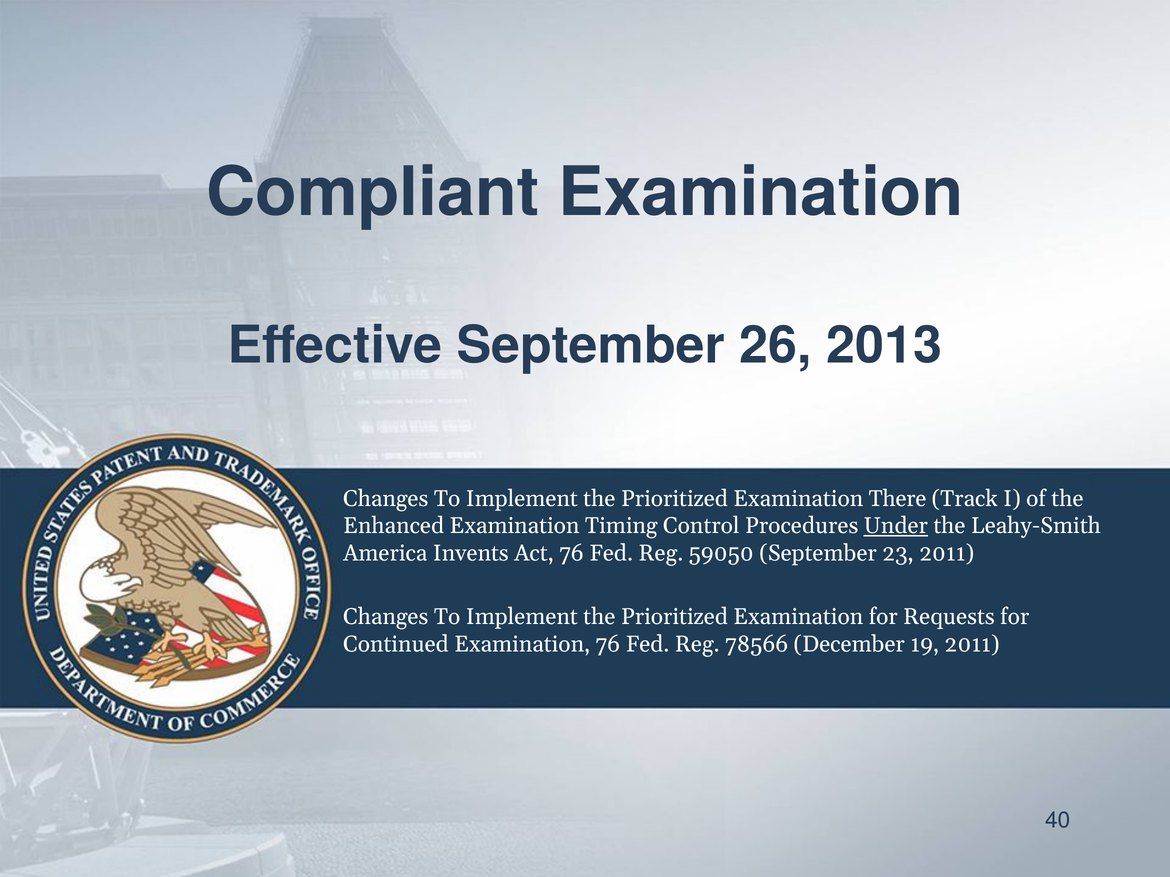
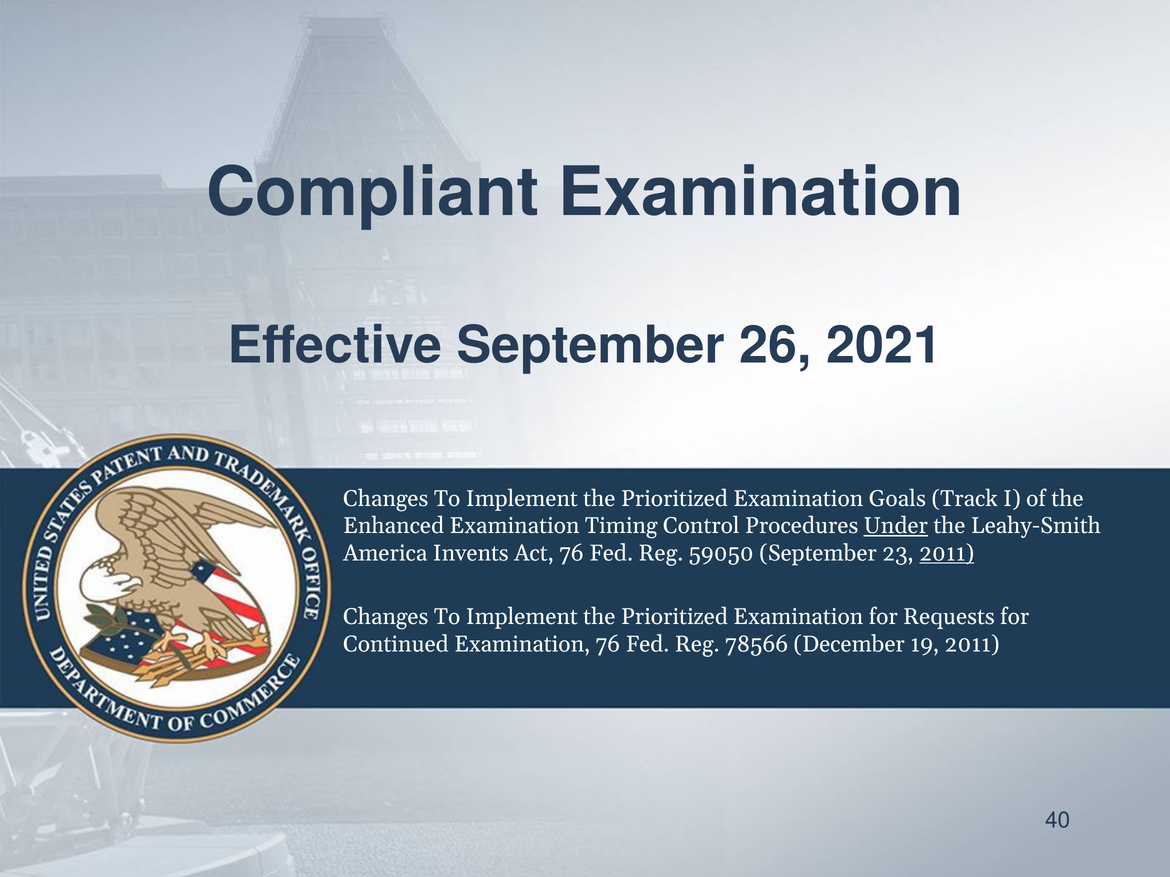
2013: 2013 -> 2021 (884, 346)
There: There -> Goals (897, 499)
2011 underline: none -> present (947, 553)
